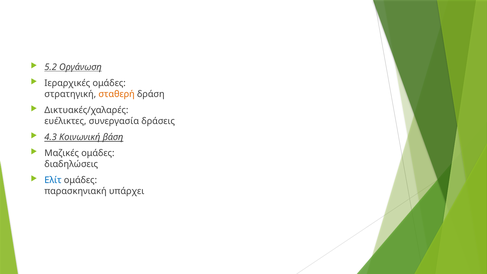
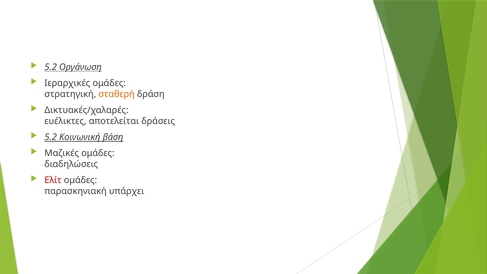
συνεργασία: συνεργασία -> αποτελείται (114, 121)
4.3: 4.3 -> 5.2 (51, 137)
Ελίτ colour: blue -> red (53, 180)
